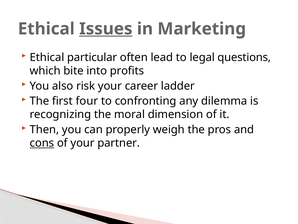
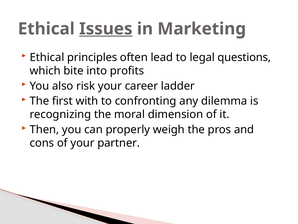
particular: particular -> principles (92, 57)
four: four -> with (87, 101)
cons underline: present -> none (42, 143)
